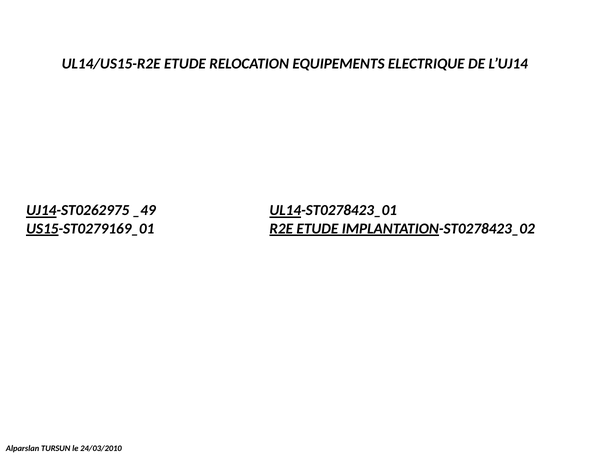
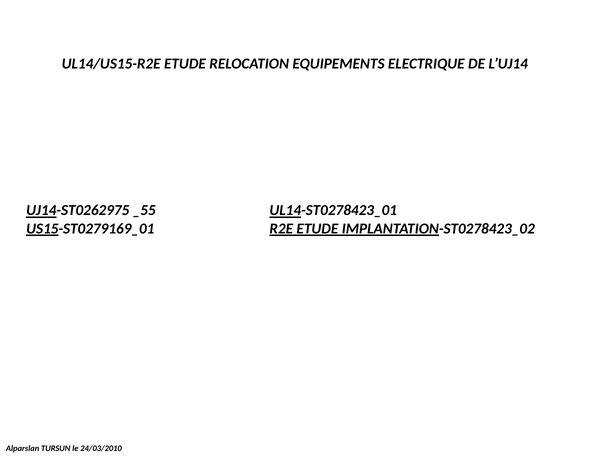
_49: _49 -> _55 (144, 210)
